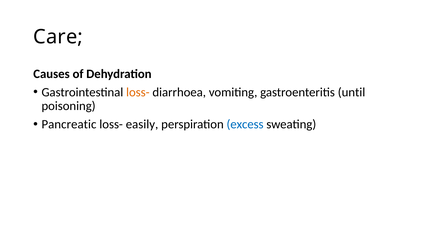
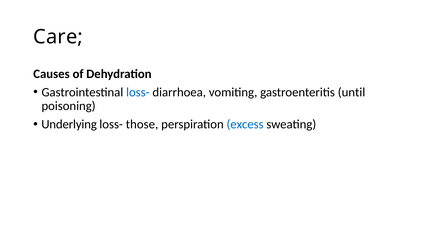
loss- colour: orange -> blue (138, 92)
Pancreatic: Pancreatic -> Underlying (69, 124)
easily: easily -> those (142, 124)
